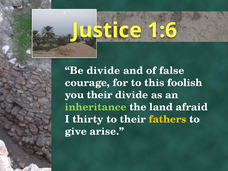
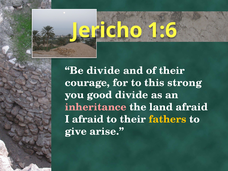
Justice: Justice -> Jericho (107, 30)
of false: false -> their (172, 71)
foolish: foolish -> strong (185, 83)
you their: their -> good (100, 95)
inheritance colour: light green -> pink (96, 107)
I thirty: thirty -> afraid (88, 119)
